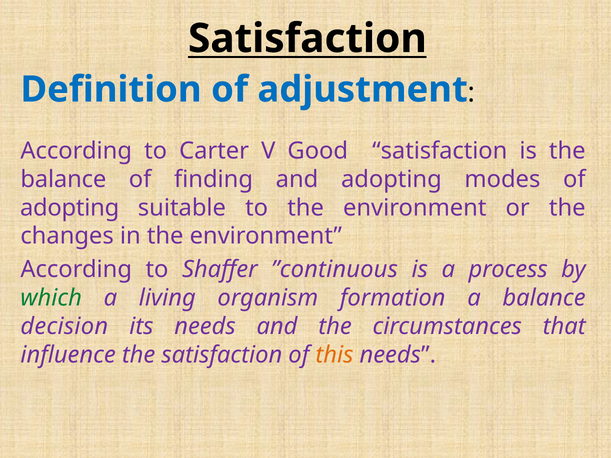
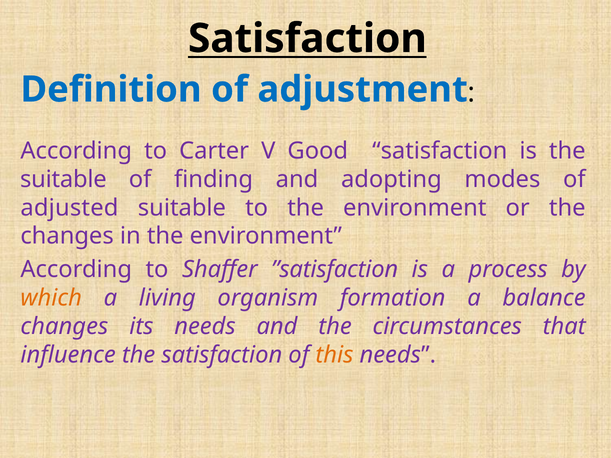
balance: balance -> suitable (63, 179)
adopting: adopting -> adjusted (69, 208)
”continuous: ”continuous -> ”satisfaction (335, 269)
which colour: green -> orange (51, 298)
decision: decision -> changes (64, 326)
